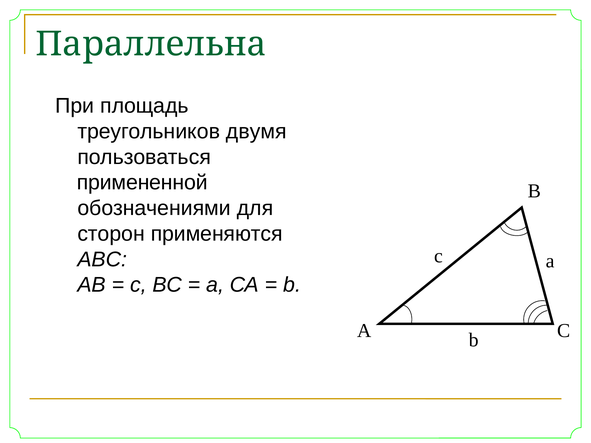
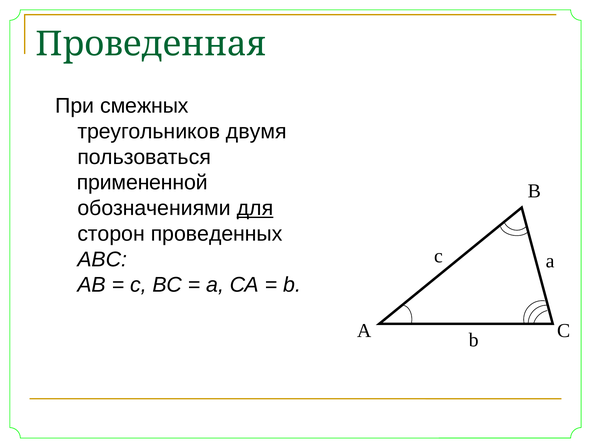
Параллельна: Параллельна -> Проведенная (151, 44)
площадь: площадь -> смежных (144, 106)
для underline: none -> present (255, 208)
применяются: применяются -> проведенных (217, 234)
